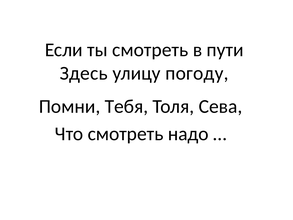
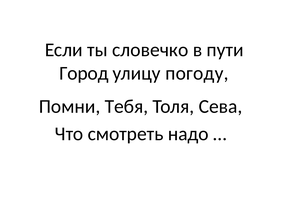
ты смотреть: смотреть -> словечко (150, 50)
Здесь: Здесь -> Город (84, 73)
